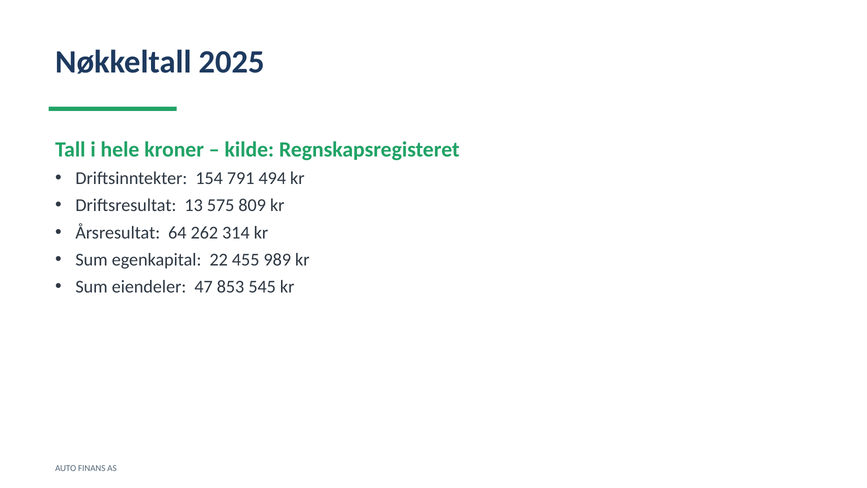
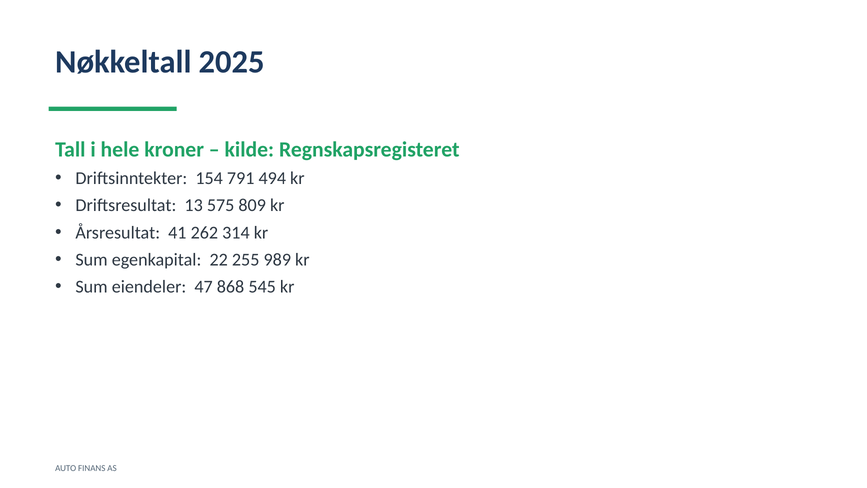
64: 64 -> 41 (177, 233)
455: 455 -> 255 (246, 260)
853: 853 -> 868 (231, 287)
